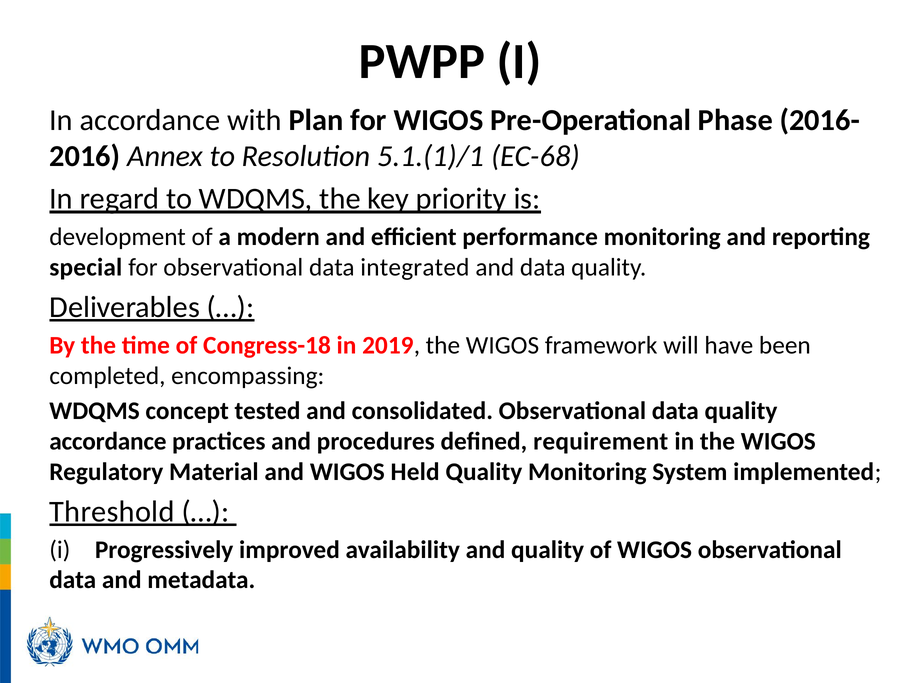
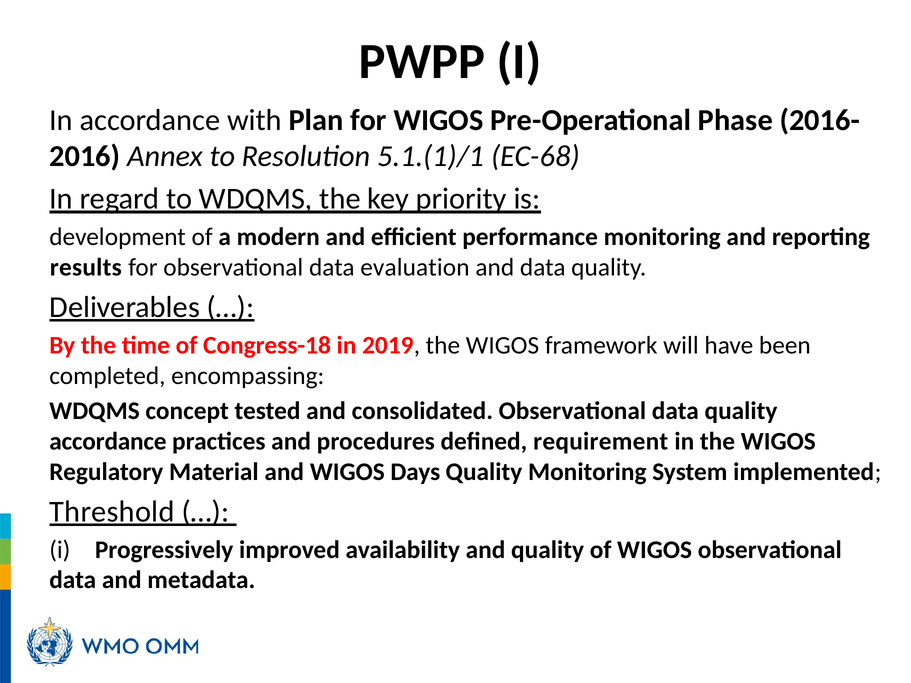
special: special -> results (86, 267)
integrated: integrated -> evaluation (415, 267)
Held: Held -> Days (415, 472)
